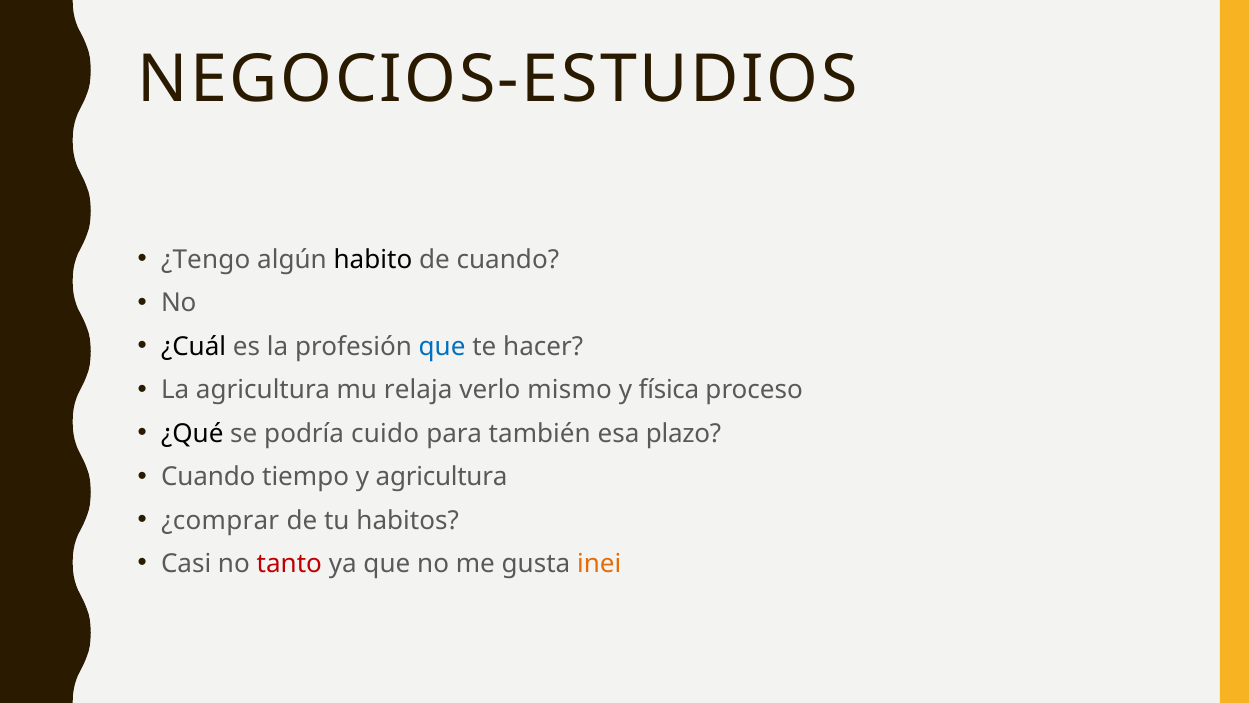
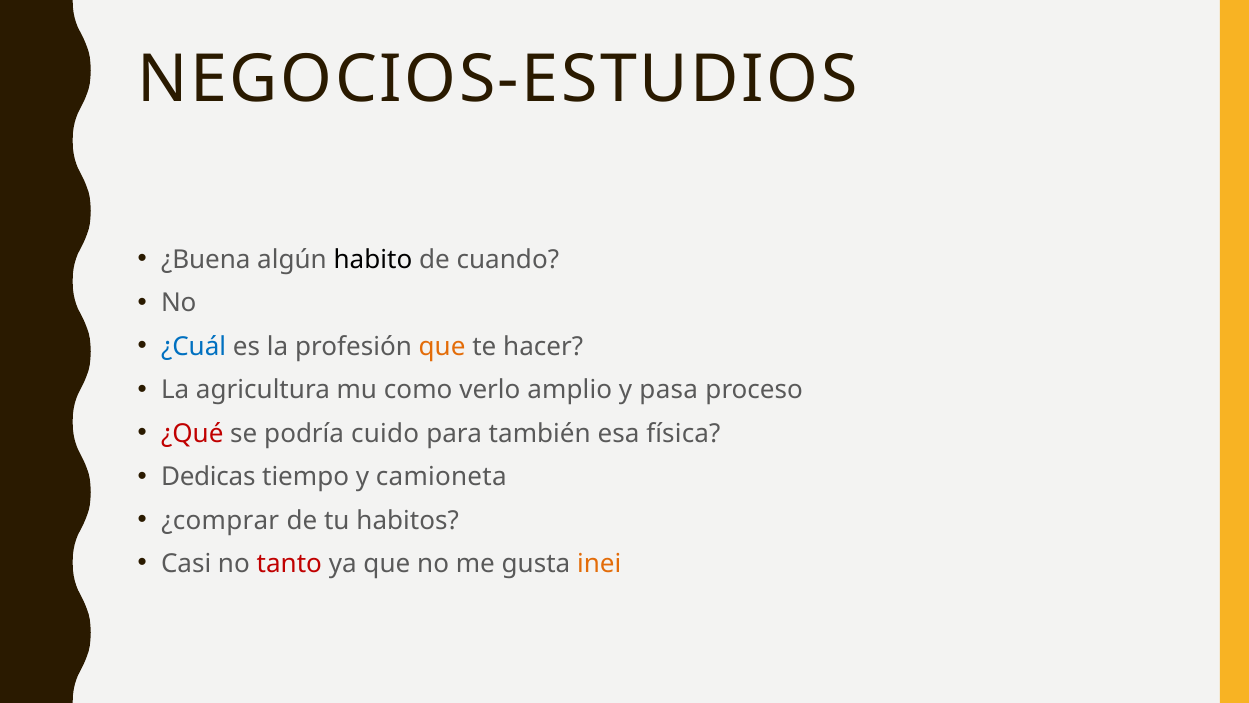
¿Tengo: ¿Tengo -> ¿Buena (206, 259)
¿Cuál colour: black -> blue (194, 346)
que colour: blue -> orange (442, 346)
relaja: relaja -> como (418, 390)
mismo: mismo -> amplio (570, 390)
física: física -> pasa (669, 390)
¿Qué colour: black -> red (192, 433)
plazo: plazo -> física (683, 433)
Cuando: Cuando -> Dedicas (208, 477)
y agricultura: agricultura -> camioneta (441, 477)
